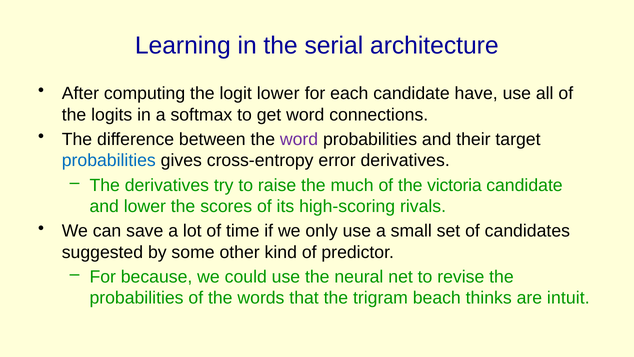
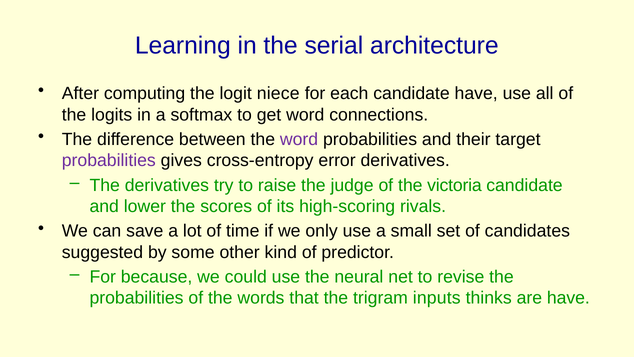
logit lower: lower -> niece (278, 93)
probabilities colour: blue -> purple (109, 160)
much: much -> judge (352, 185)
beach: beach -> inputs (437, 298)
are intuit: intuit -> have (568, 298)
